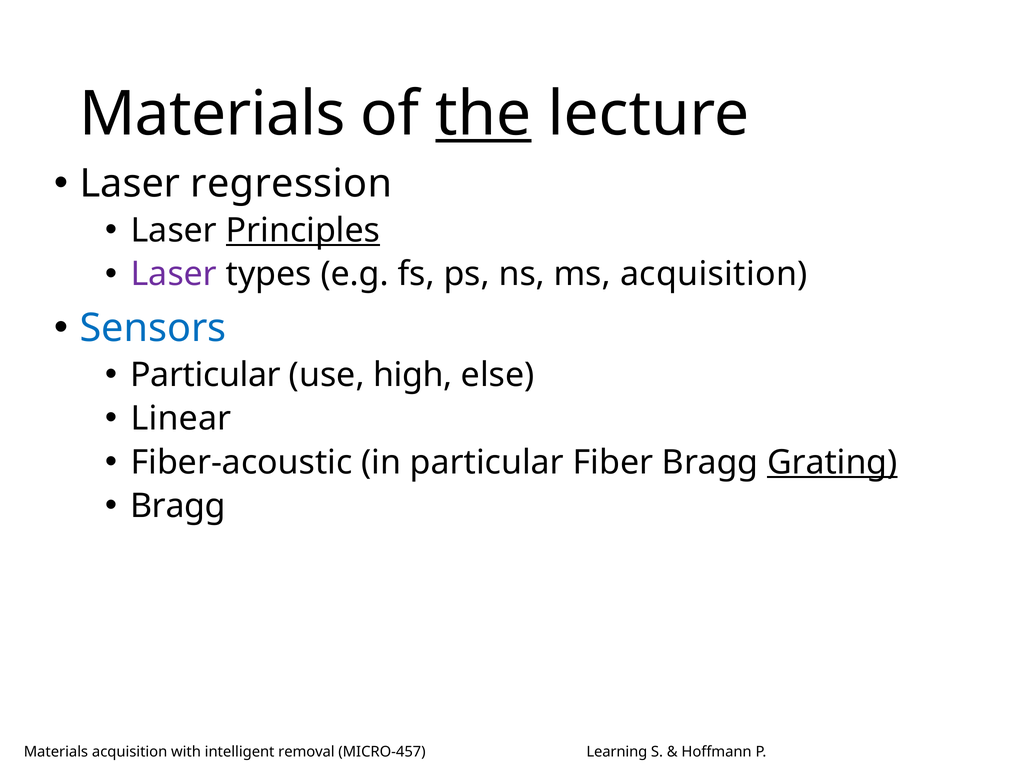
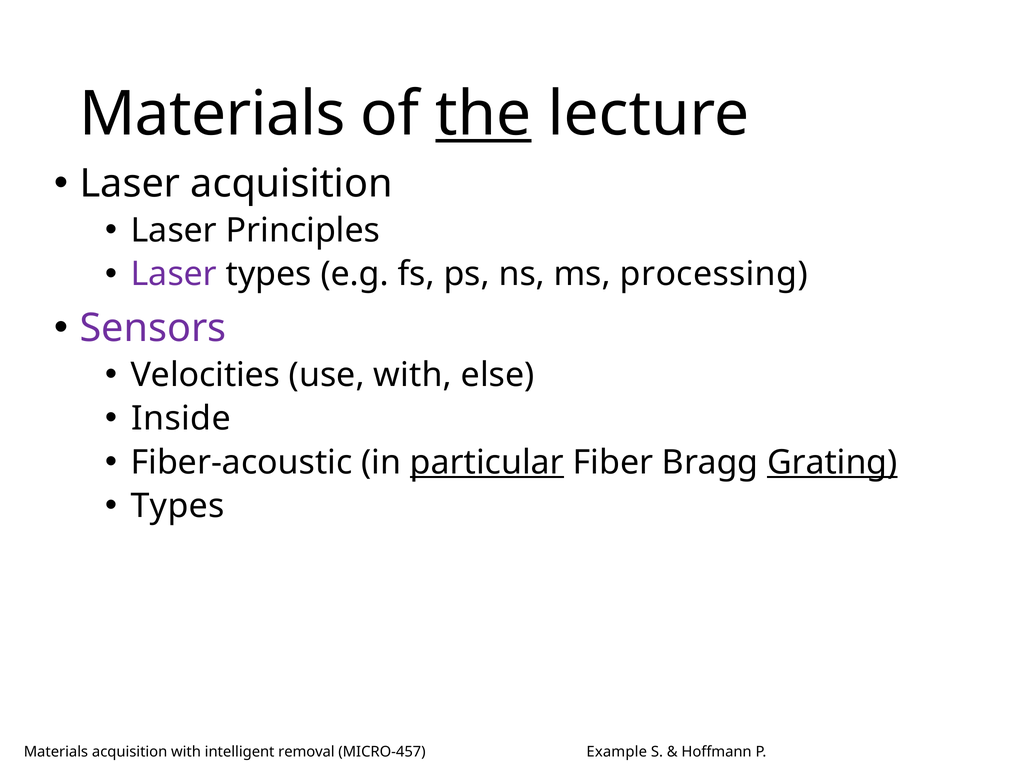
Laser regression: regression -> acquisition (292, 184)
Principles underline: present -> none (303, 231)
ms acquisition: acquisition -> processing (714, 274)
Sensors colour: blue -> purple (153, 328)
Particular: Particular -> Velocities (205, 375)
use high: high -> with (413, 375)
Linear: Linear -> Inside (181, 419)
particular underline: none -> present (487, 462)
Bragg: Bragg -> Types (178, 506)
Learning: Learning -> Example (617, 752)
